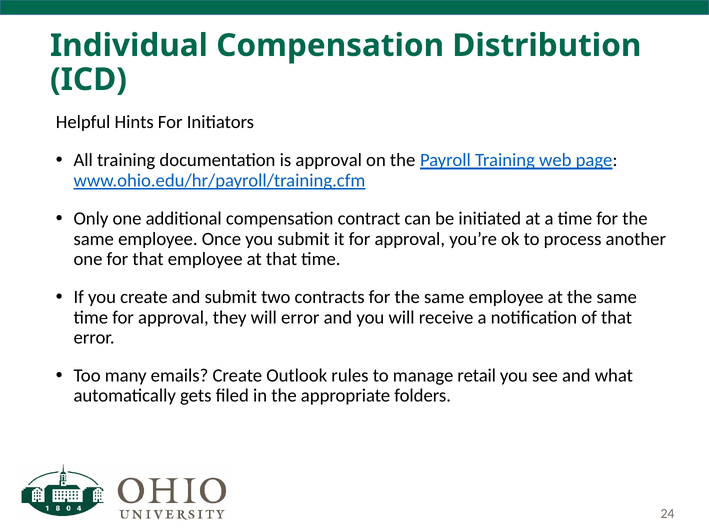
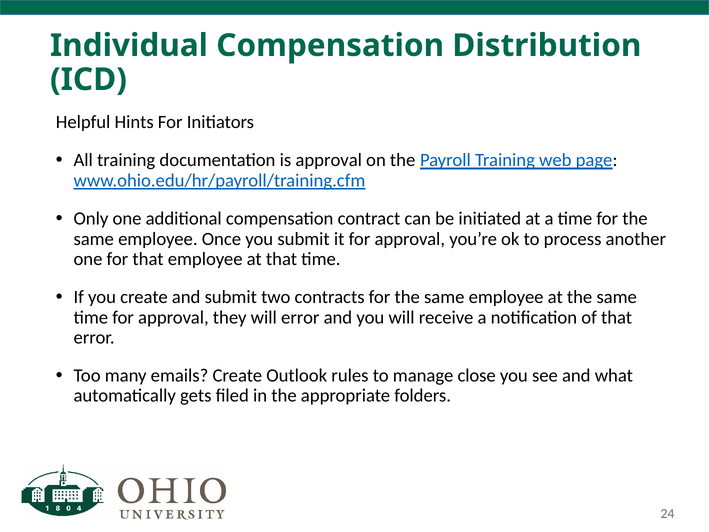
retail: retail -> close (477, 375)
